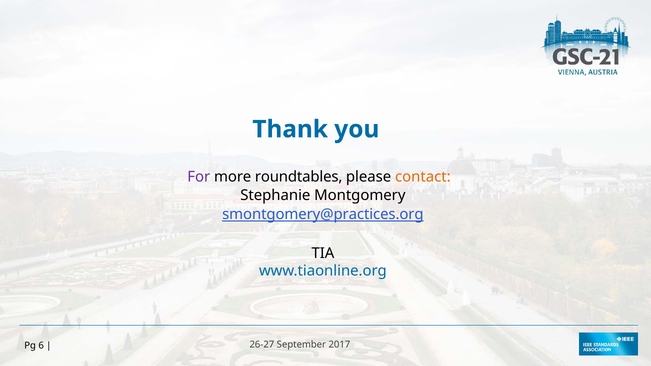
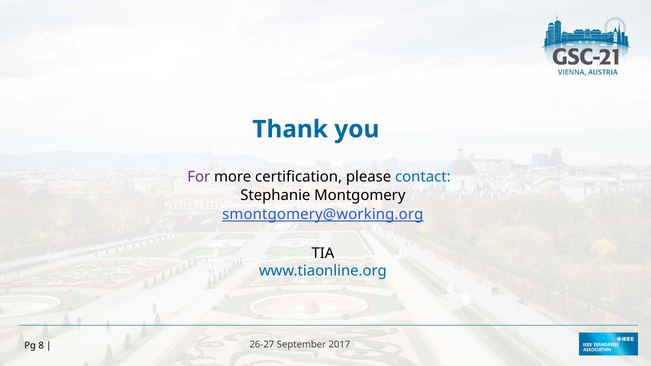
roundtables: roundtables -> certification (299, 177)
contact colour: orange -> blue (423, 177)
smontgomery@practices.org: smontgomery@practices.org -> smontgomery@working.org (323, 214)
6: 6 -> 8 (41, 346)
